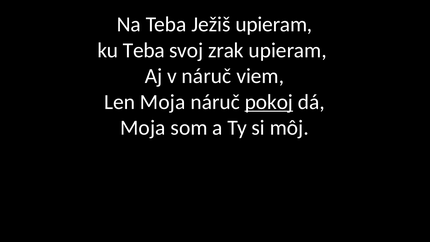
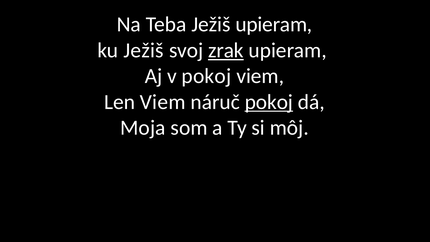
ku Teba: Teba -> Ježiš (144, 50)
zrak underline: none -> present (226, 50)
v náruč: náruč -> pokoj (206, 76)
Len Moja: Moja -> Viem (163, 102)
